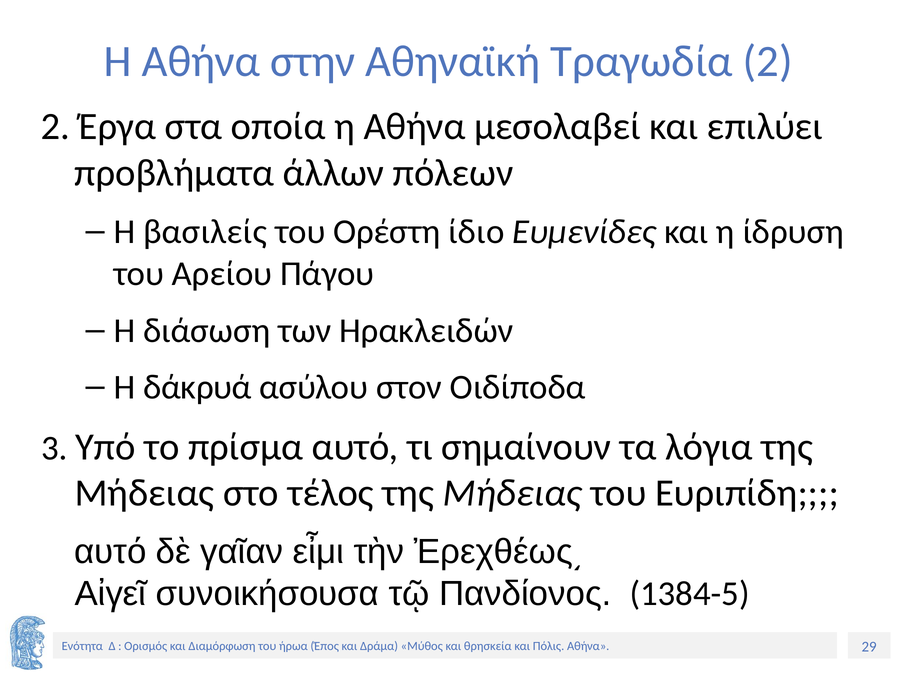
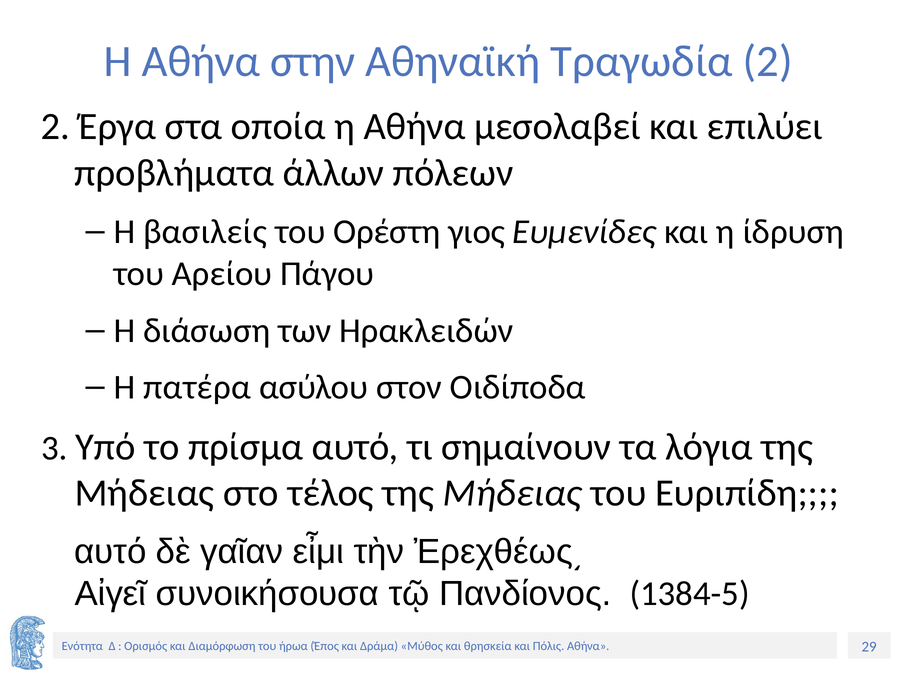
ίδιο: ίδιο -> γιος (477, 232)
δάκρυά: δάκρυά -> πατέρα (197, 387)
